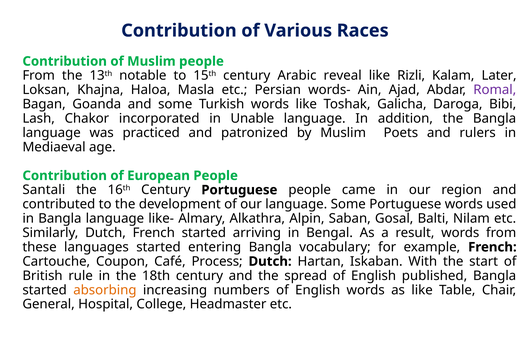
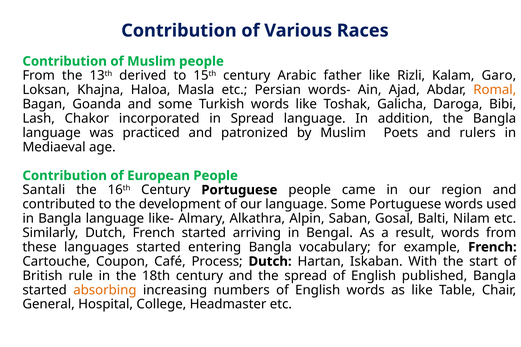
notable: notable -> derived (143, 76)
reveal: reveal -> father (343, 76)
Later: Later -> Garo (499, 76)
Romal colour: purple -> orange (495, 90)
in Unable: Unable -> Spread (252, 119)
